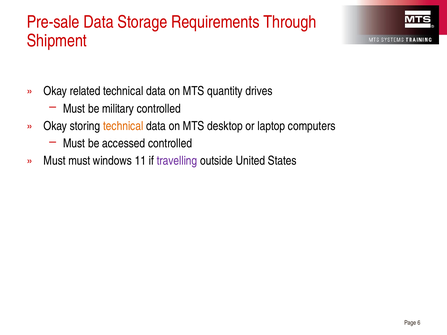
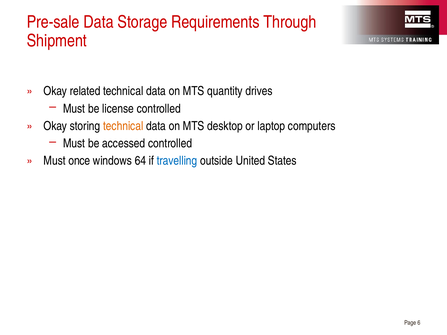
military: military -> license (118, 109)
Must must: must -> once (79, 161)
11: 11 -> 64 (140, 161)
travelling colour: purple -> blue (177, 161)
